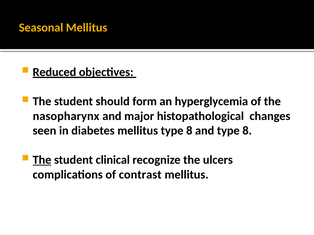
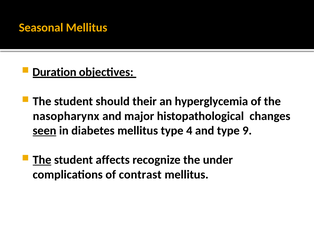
Reduced: Reduced -> Duration (54, 72)
form: form -> their (145, 102)
seen underline: none -> present (44, 131)
mellitus type 8: 8 -> 4 (189, 131)
and type 8: 8 -> 9 (247, 131)
clinical: clinical -> affects (113, 160)
ulcers: ulcers -> under (218, 160)
